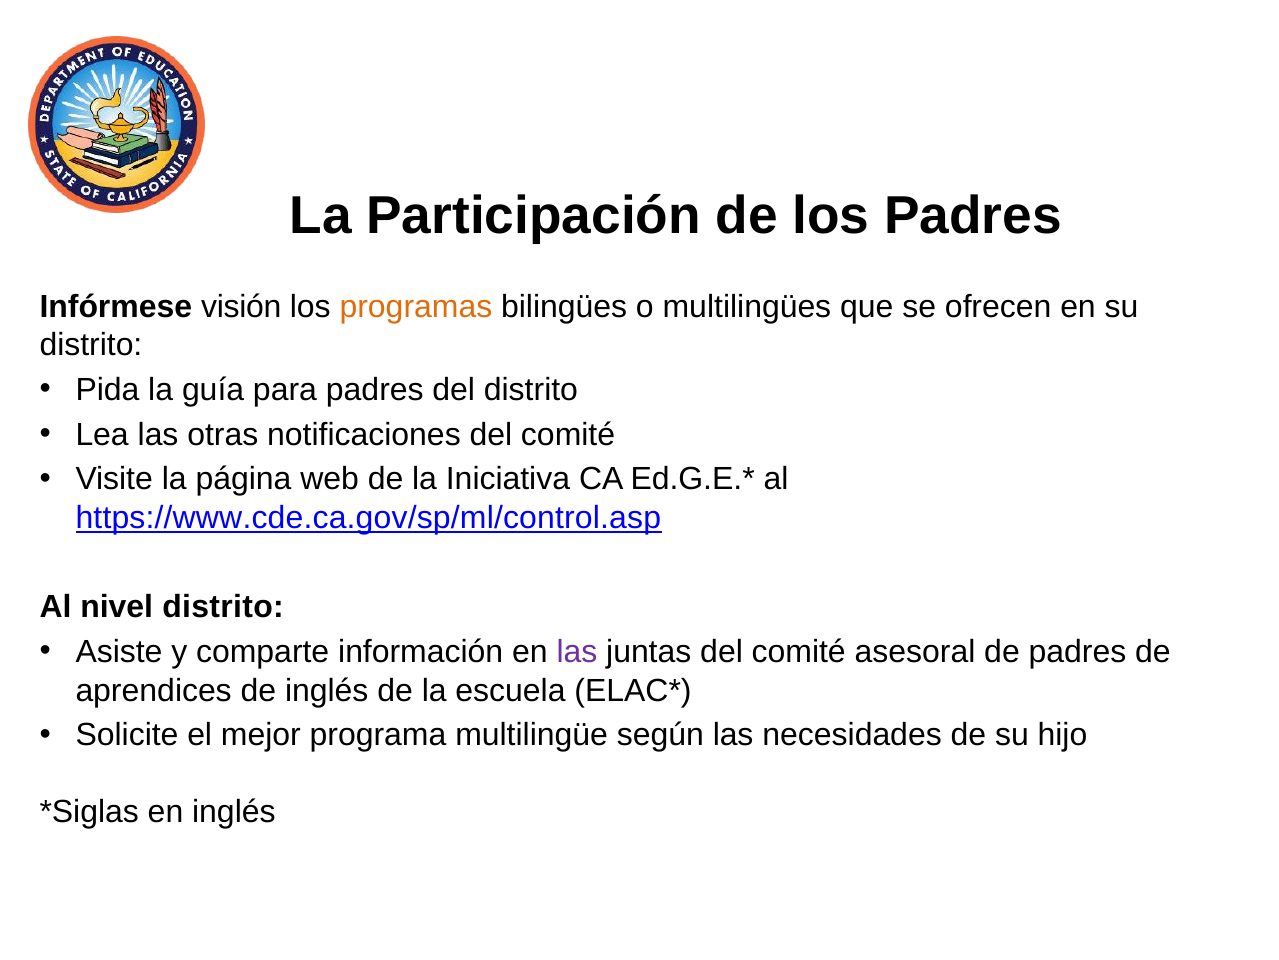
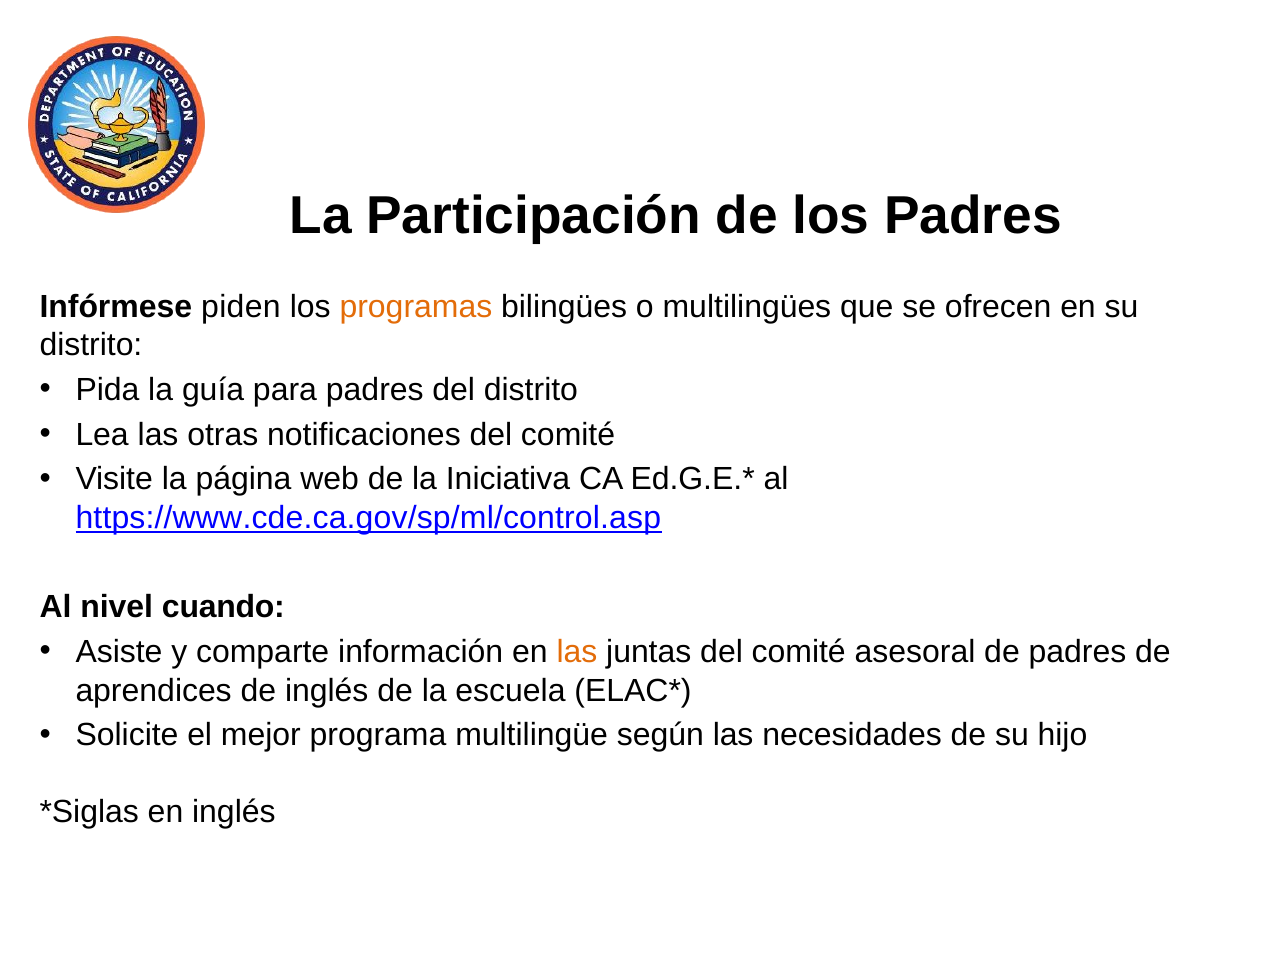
visión: visión -> piden (241, 306)
nivel distrito: distrito -> cuando (223, 607)
las colour: purple -> orange (577, 652)
